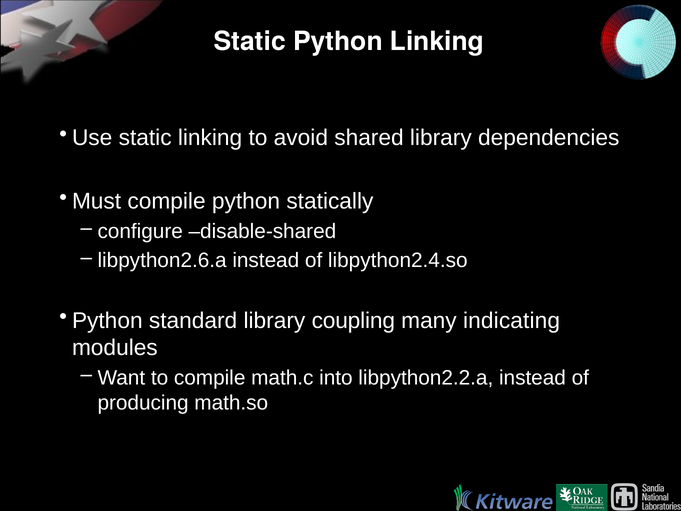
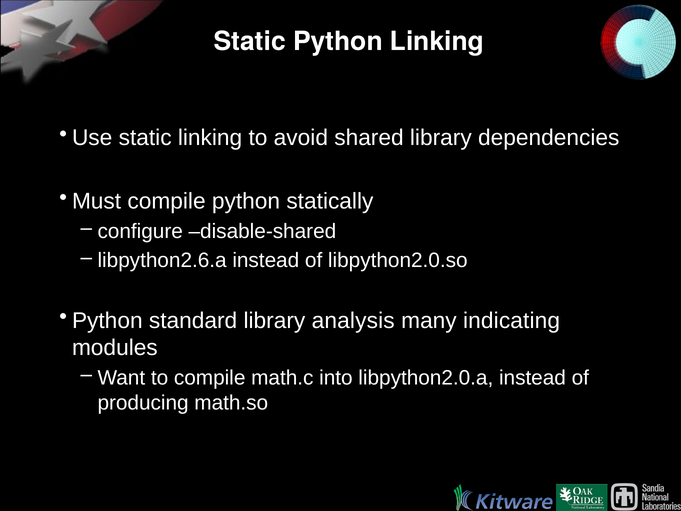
libpython2.4.so: libpython2.4.so -> libpython2.0.so (398, 260)
coupling: coupling -> analysis (353, 320)
libpython2.2.a: libpython2.2.a -> libpython2.0.a (426, 378)
